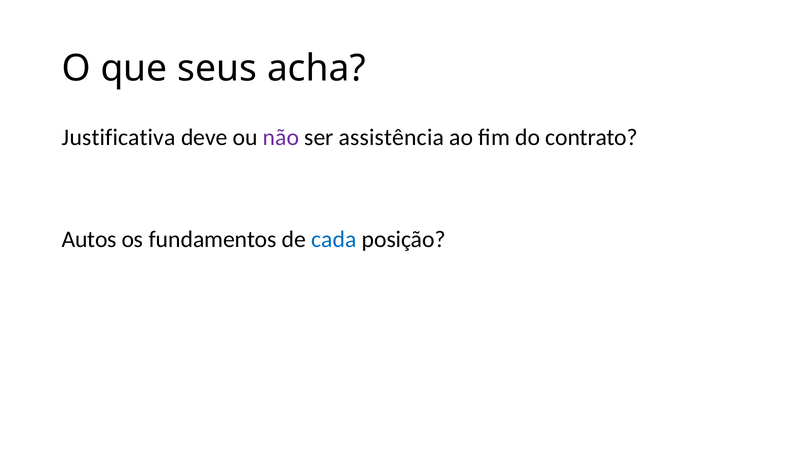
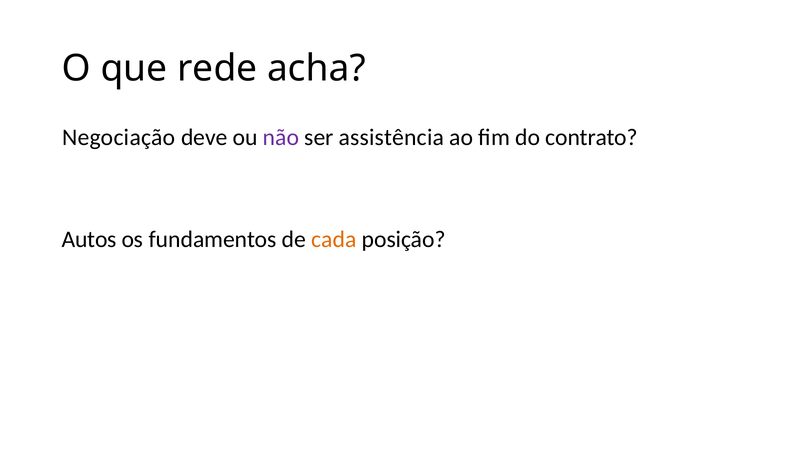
seus: seus -> rede (217, 68)
Justificativa: Justificativa -> Negociação (119, 137)
cada colour: blue -> orange (334, 239)
